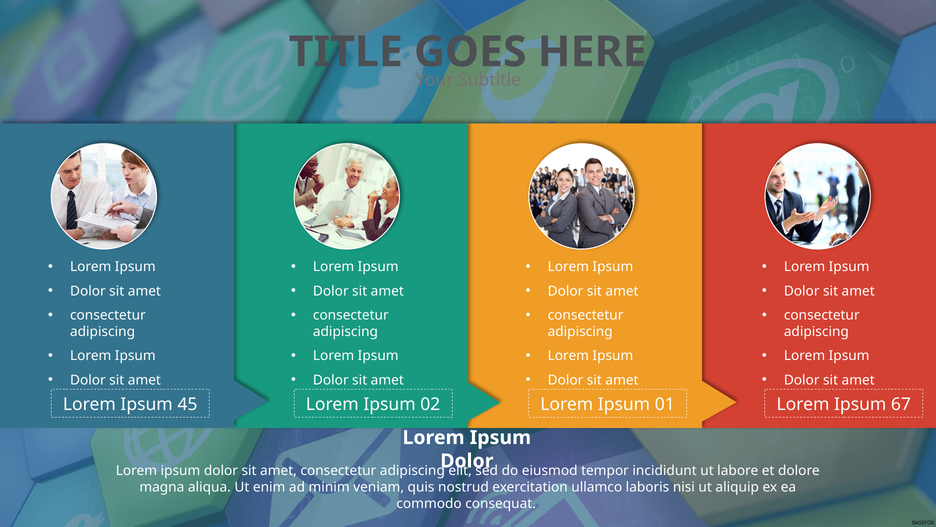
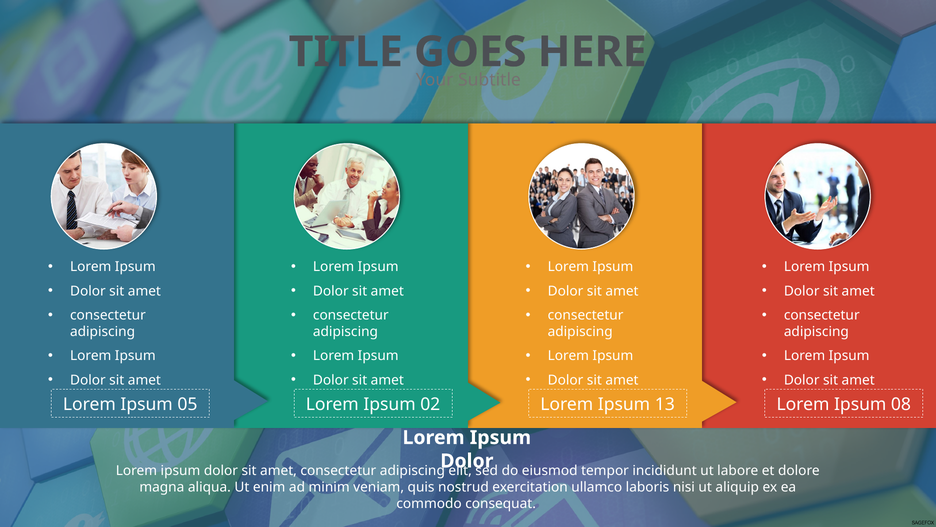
45: 45 -> 05 (187, 404)
01: 01 -> 13 (665, 404)
67: 67 -> 08 (901, 404)
